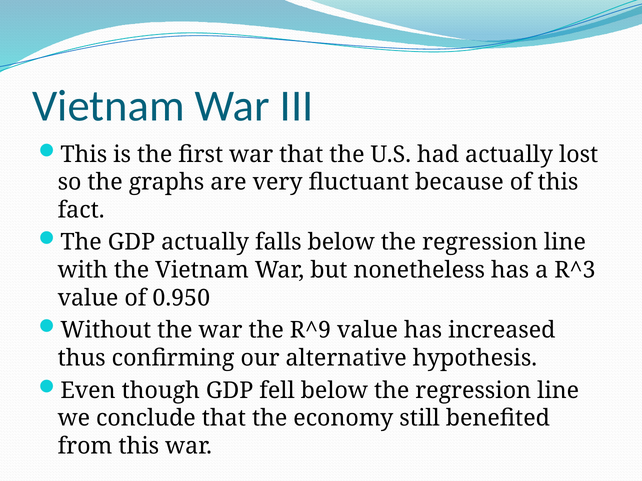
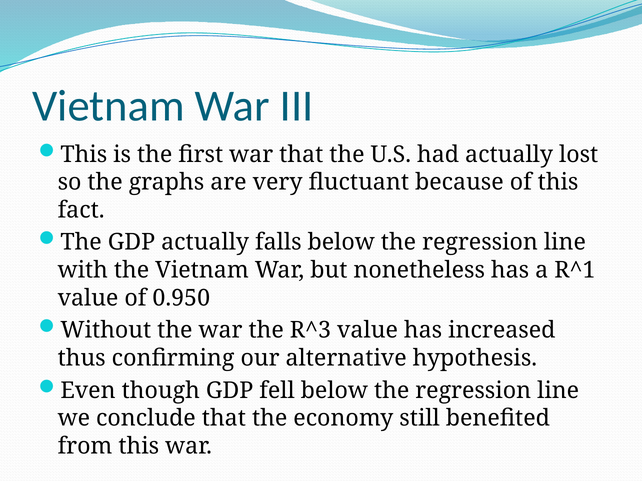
R^3: R^3 -> R^1 (575, 270)
R^9: R^9 -> R^3 (310, 331)
